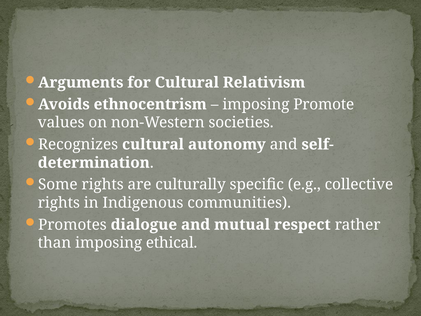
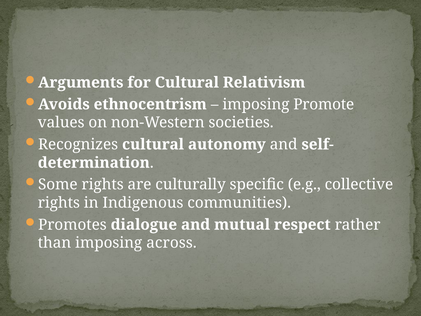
ethical: ethical -> across (171, 243)
